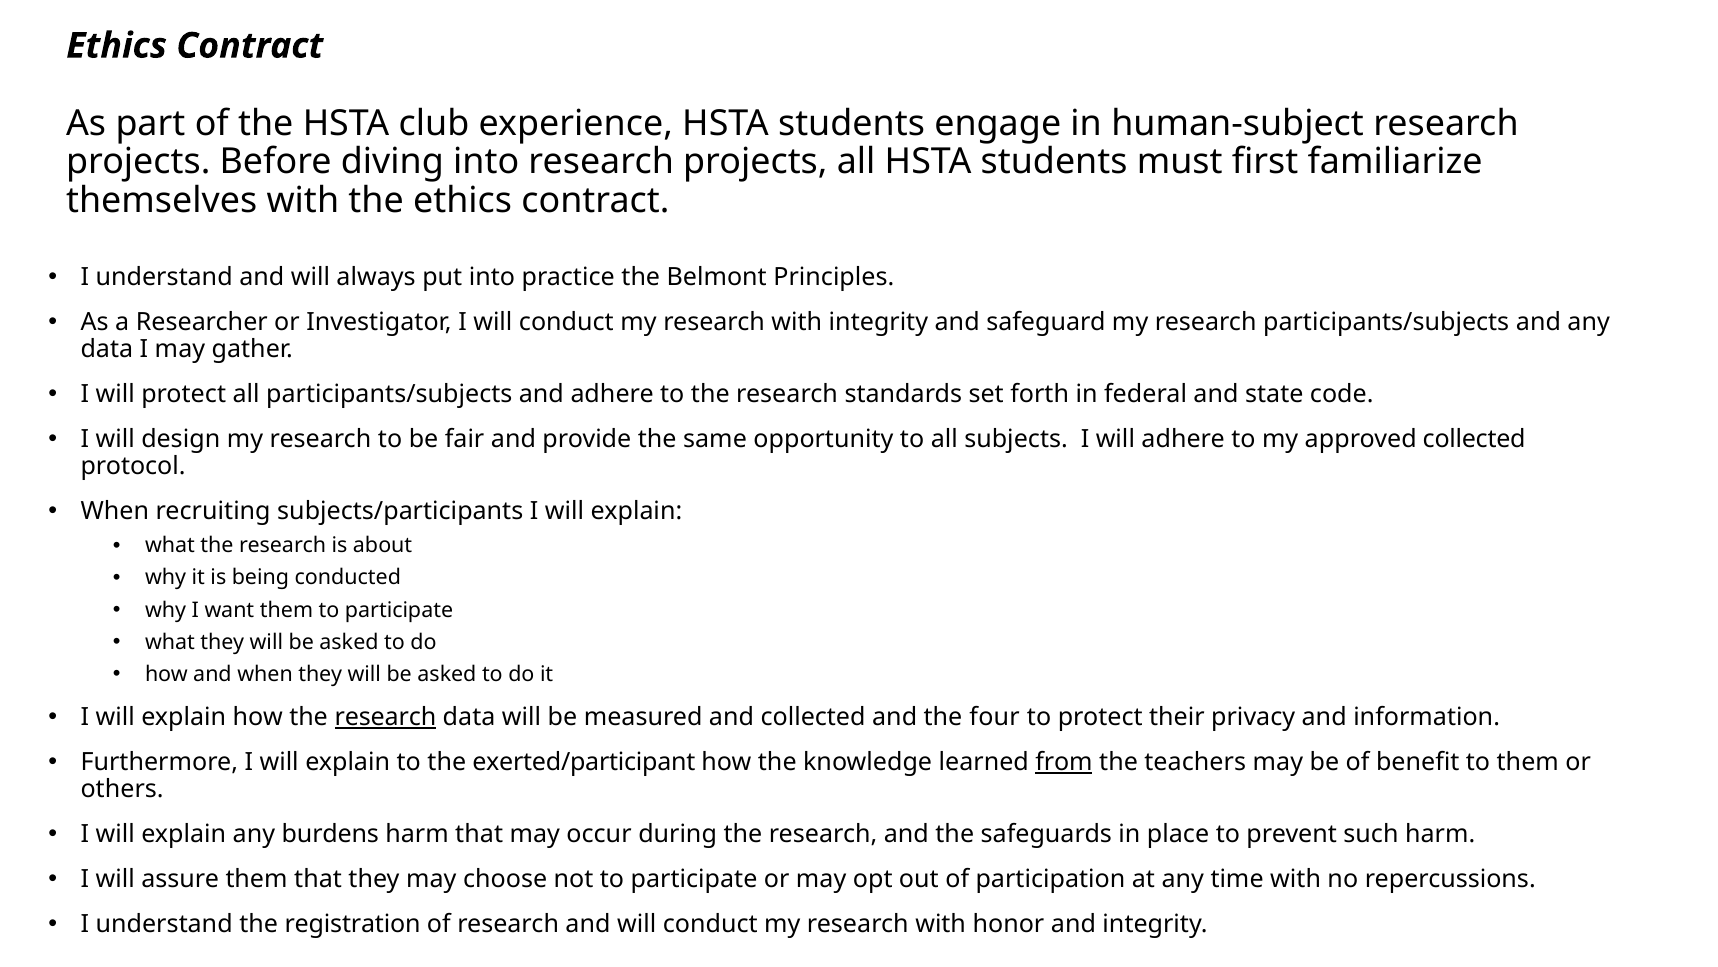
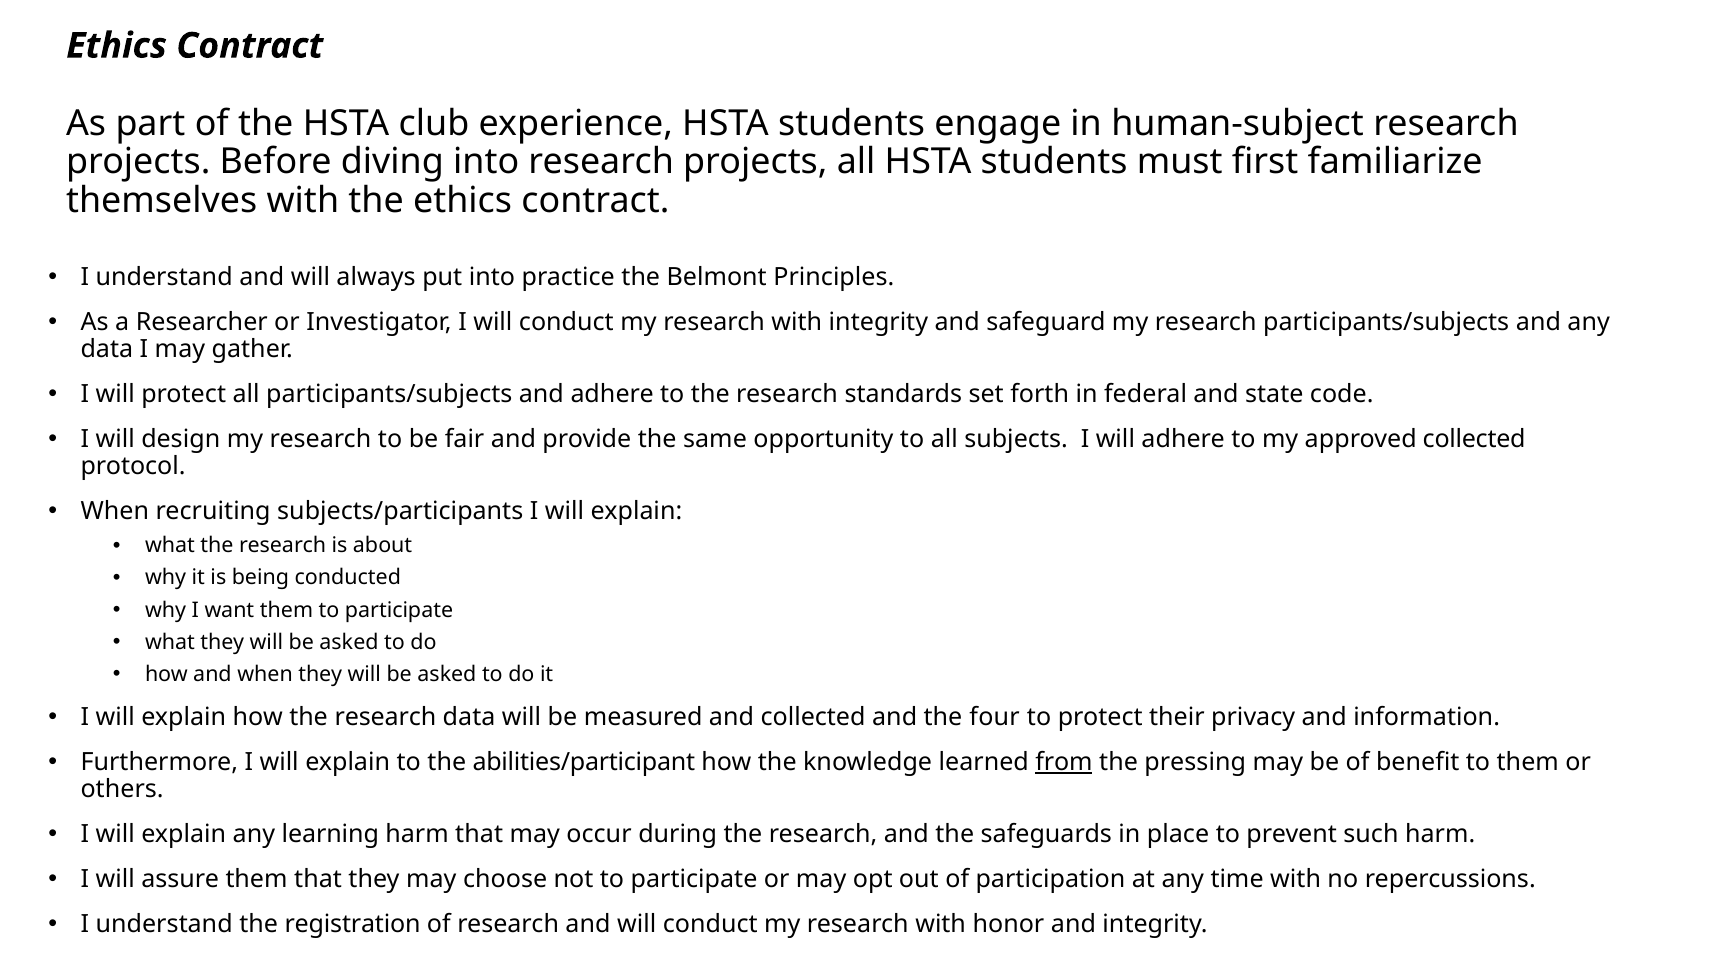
research underline: present -> none (385, 717)
exerted/participant: exerted/participant -> abilities/participant (584, 762)
teachers: teachers -> pressing (1195, 762)
burdens: burdens -> learning (330, 834)
